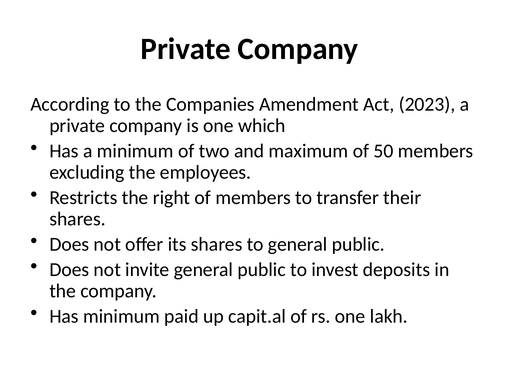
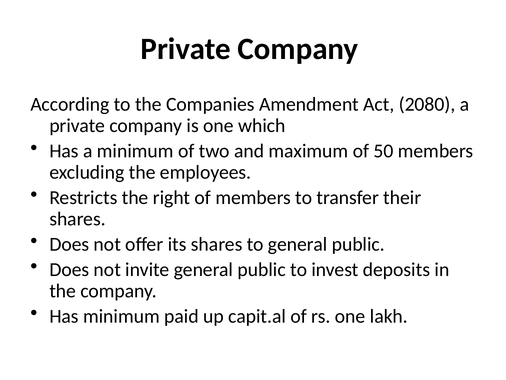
2023: 2023 -> 2080 (427, 104)
